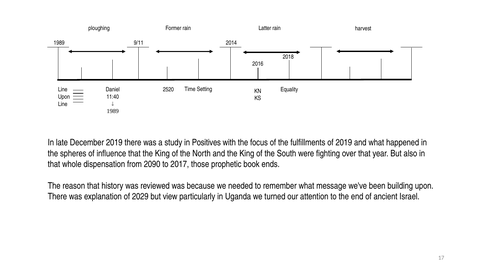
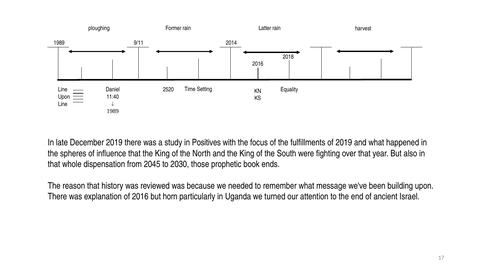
2090: 2090 -> 2045 (152, 165)
2017: 2017 -> 2030 (180, 165)
of 2029: 2029 -> 2016 (140, 197)
view: view -> horn (170, 197)
